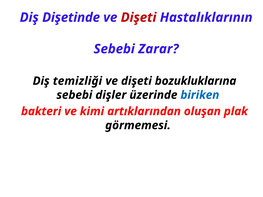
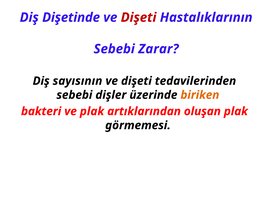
temizliği: temizliği -> sayısının (77, 81)
bozukluklarına: bozukluklarına -> tedavilerinden (196, 81)
biriken colour: blue -> orange (200, 95)
ve kimi: kimi -> plak (92, 111)
